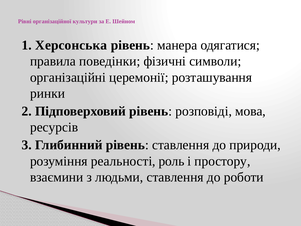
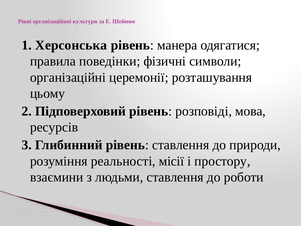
ринки: ринки -> цьому (48, 93)
роль: роль -> місії (171, 161)
